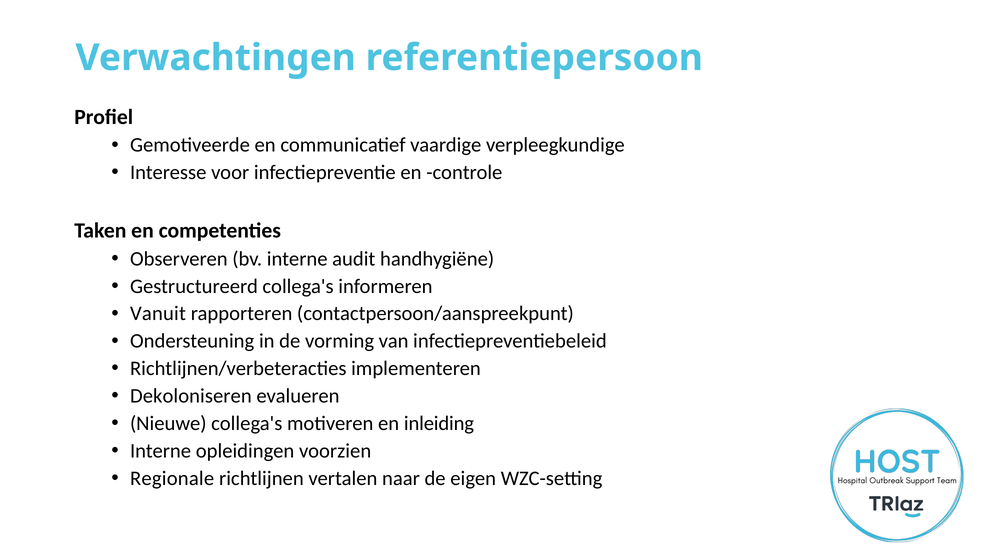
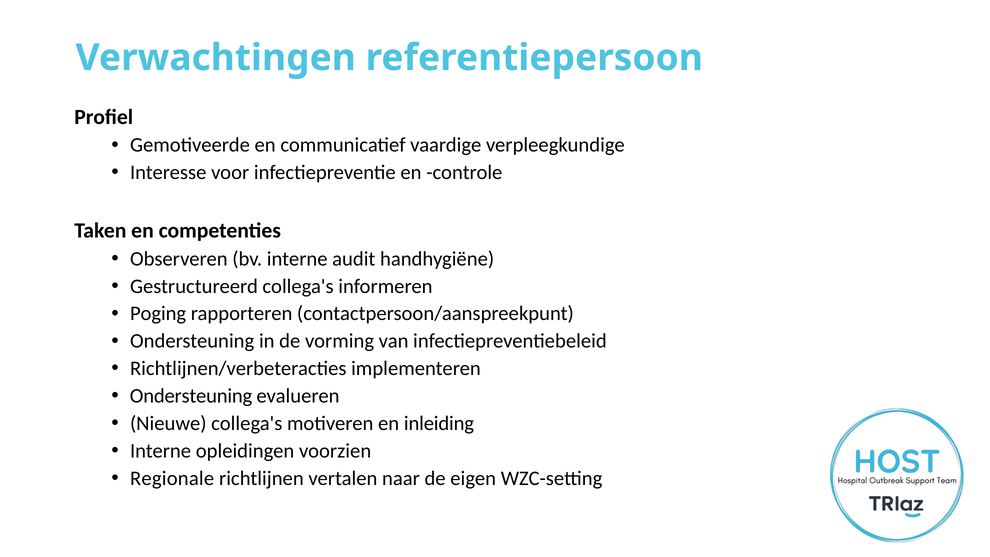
Vanuit: Vanuit -> Poging (158, 314)
Dekoloniseren: Dekoloniseren -> Ondersteuning (191, 396)
